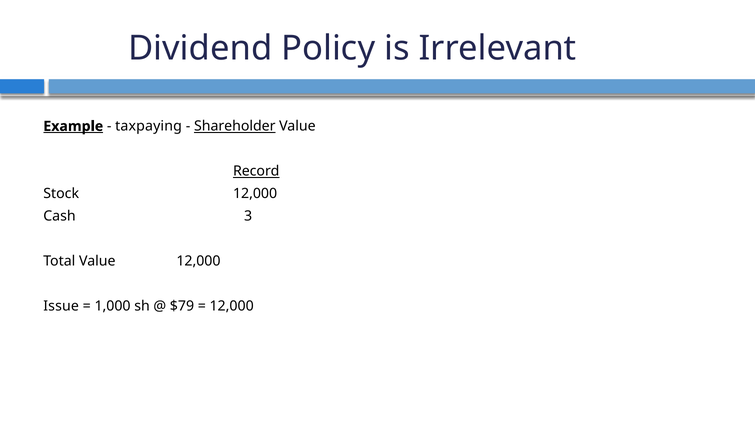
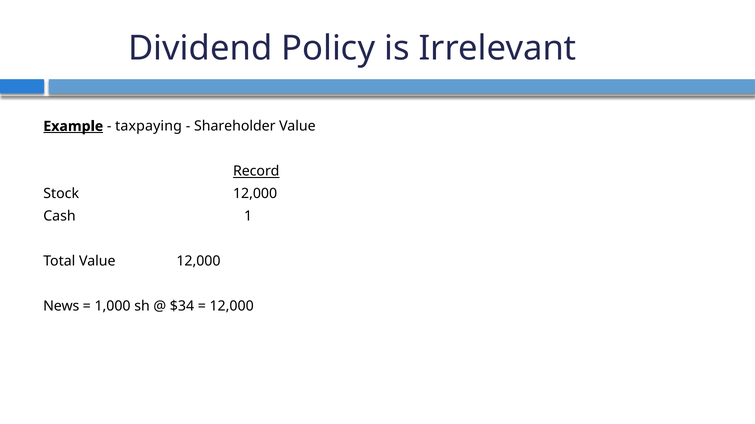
Shareholder underline: present -> none (235, 126)
3: 3 -> 1 (248, 216)
Issue: Issue -> News (61, 306)
$79: $79 -> $34 (182, 306)
